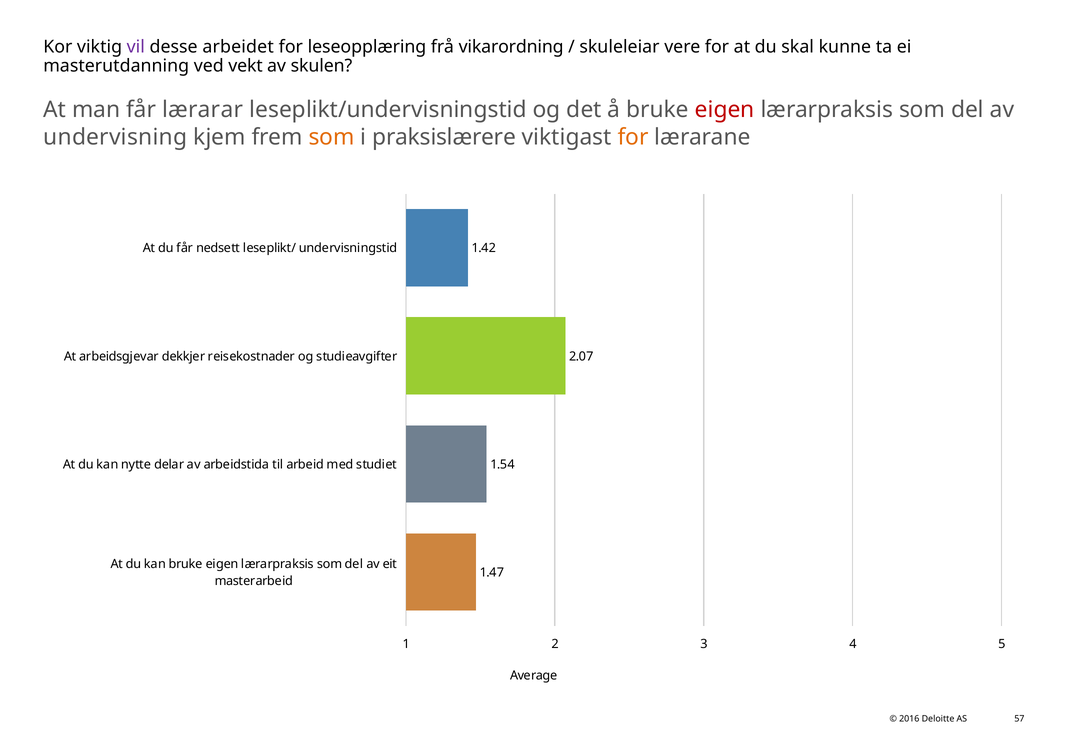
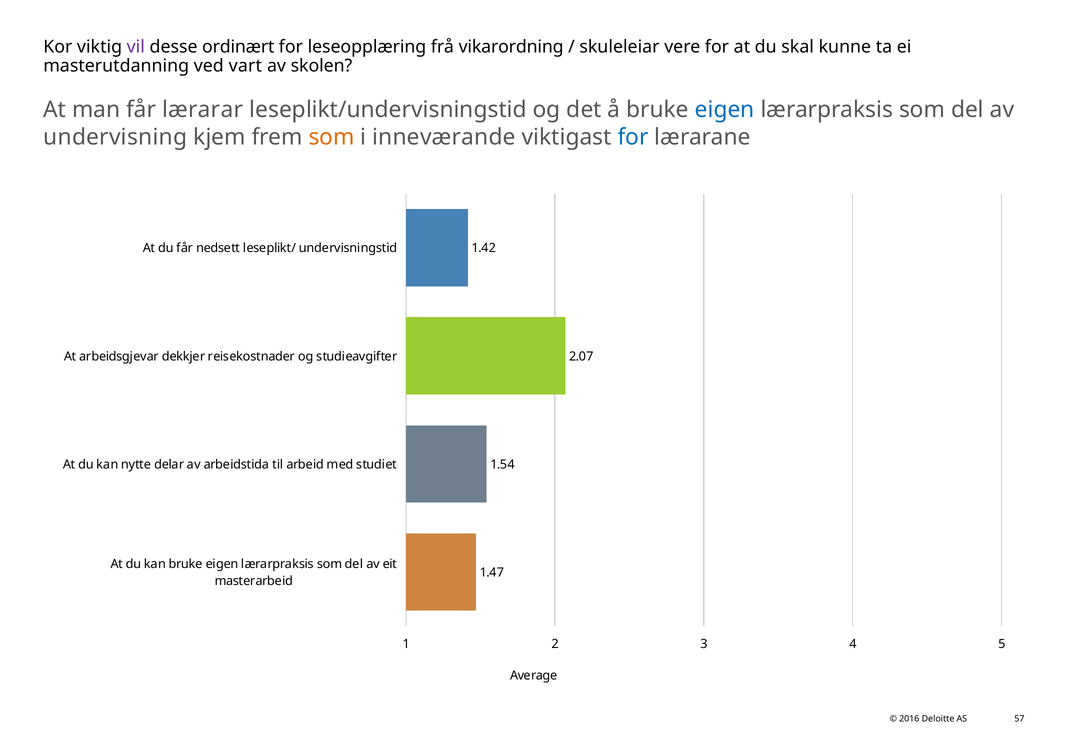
arbeidet: arbeidet -> ordinært (238, 47)
vekt: vekt -> vart (245, 66)
skulen: skulen -> skolen (321, 66)
eigen colour: red -> blue (725, 110)
praksislærere: praksislærere -> inneværande (444, 137)
for colour: orange -> blue (633, 137)
